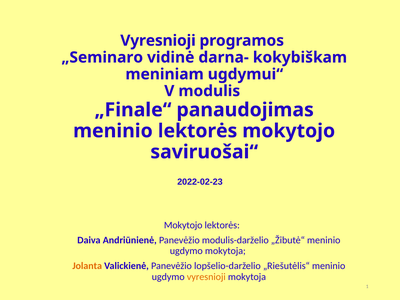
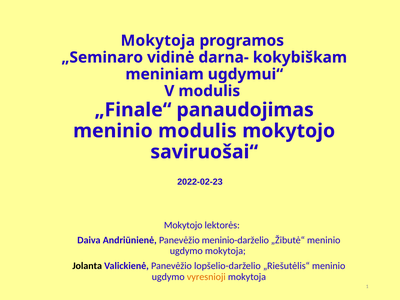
Vyresnioji: Vyresnioji -> Mokytoja (158, 41)
meninio lektorės: lektorės -> modulis (197, 131)
modulis-darželio: modulis-darželio -> meninio-darželio (235, 240)
Jolanta colour: orange -> black (87, 266)
